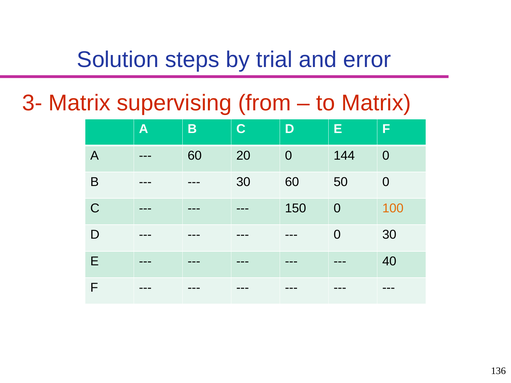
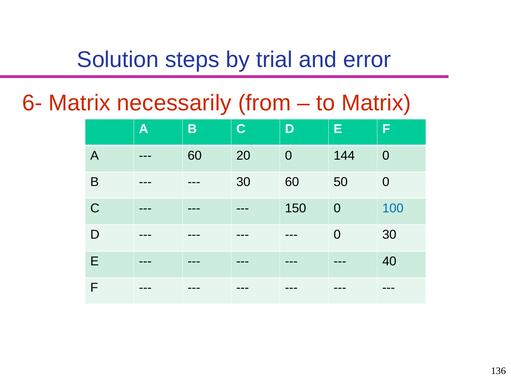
3-: 3- -> 6- (32, 103)
supervising: supervising -> necessarily (174, 103)
100 colour: orange -> blue (393, 208)
